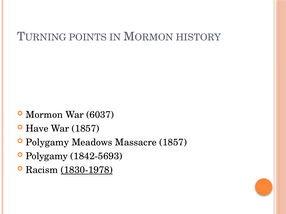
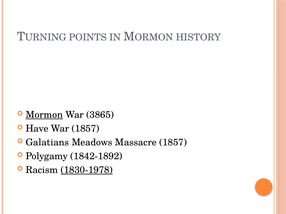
Mormon underline: none -> present (44, 115)
6037: 6037 -> 3865 (100, 115)
Polygamy: Polygamy -> Galatians (47, 143)
1842-5693: 1842-5693 -> 1842-1892 (96, 157)
